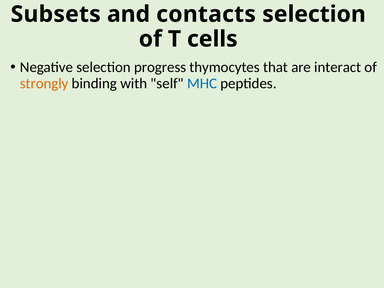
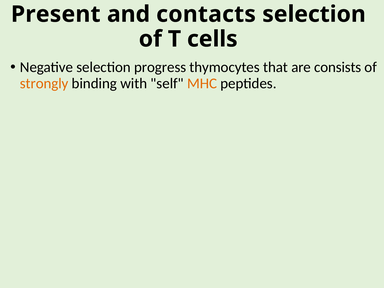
Subsets: Subsets -> Present (56, 14)
interact: interact -> consists (338, 67)
MHC colour: blue -> orange (202, 83)
